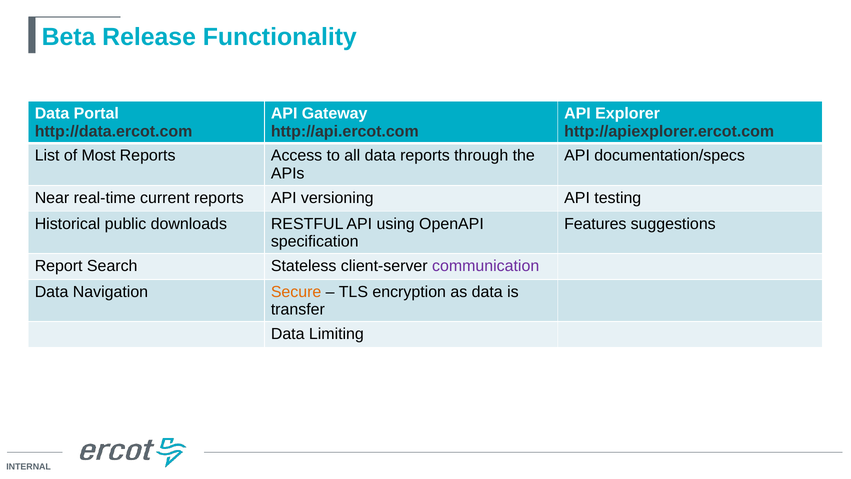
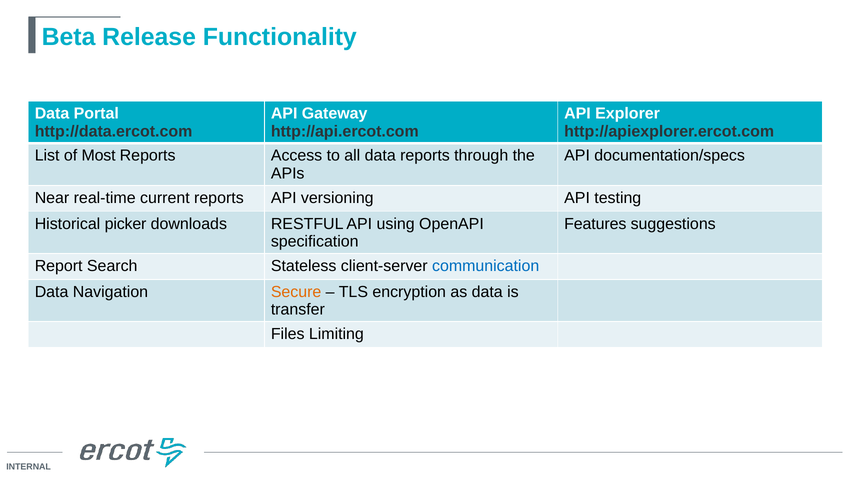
public: public -> picker (126, 224)
communication colour: purple -> blue (486, 266)
Data: Data -> Files (288, 334)
